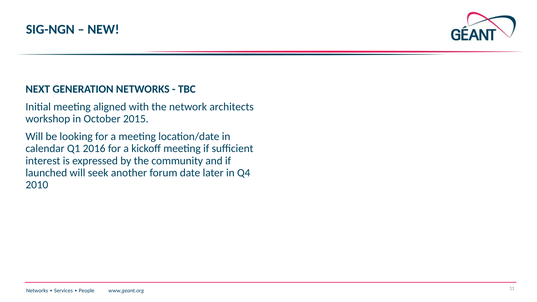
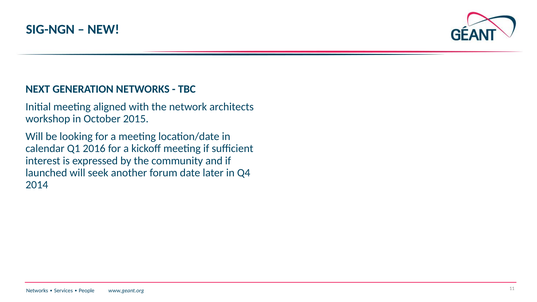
2010: 2010 -> 2014 (37, 185)
